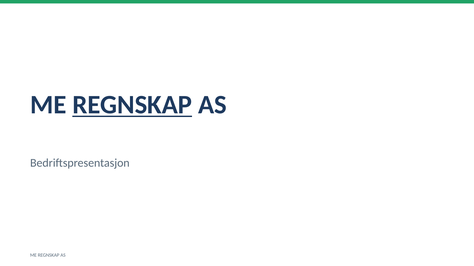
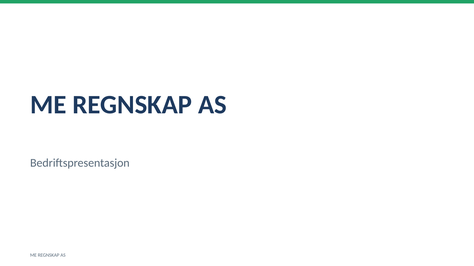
REGNSKAP underline: present -> none (132, 105)
